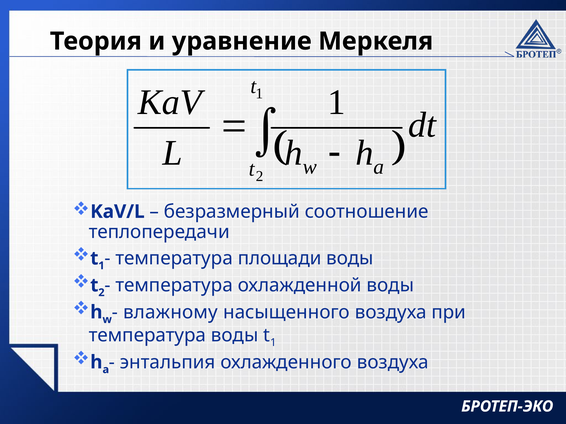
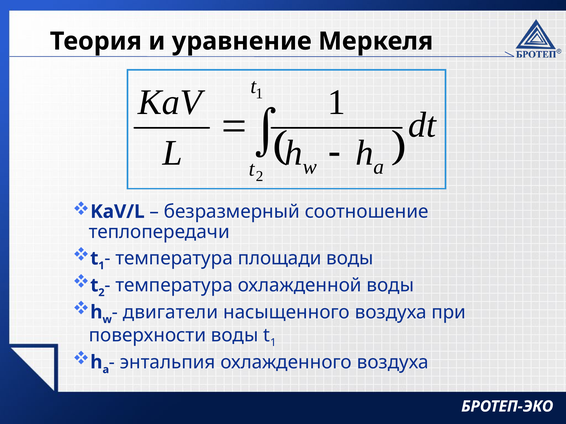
влажному: влажному -> двигатели (170, 312)
температура: температура -> поверхности (147, 336)
